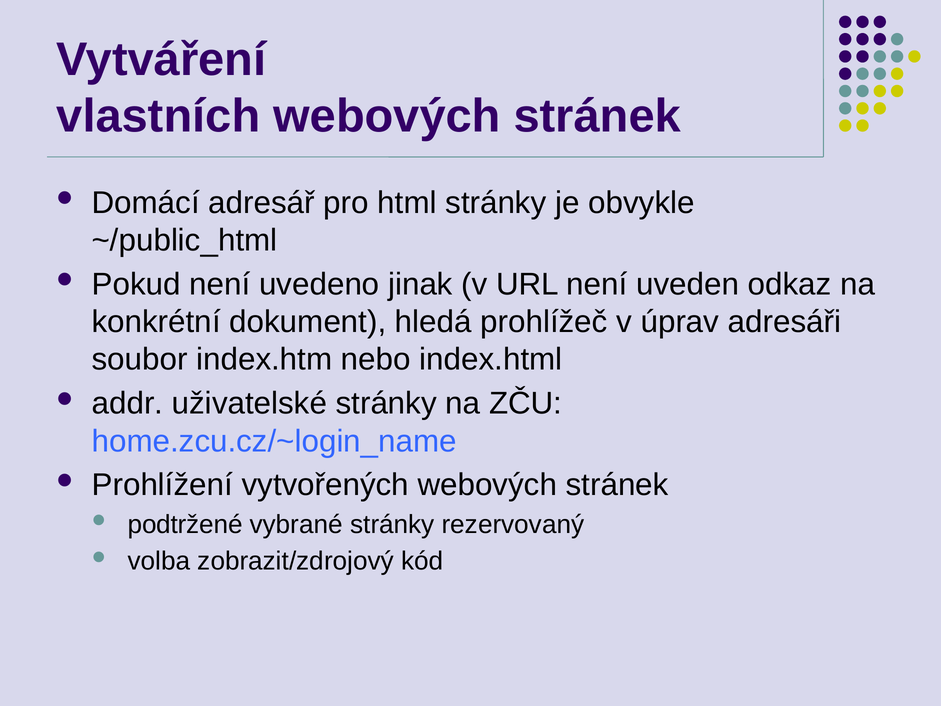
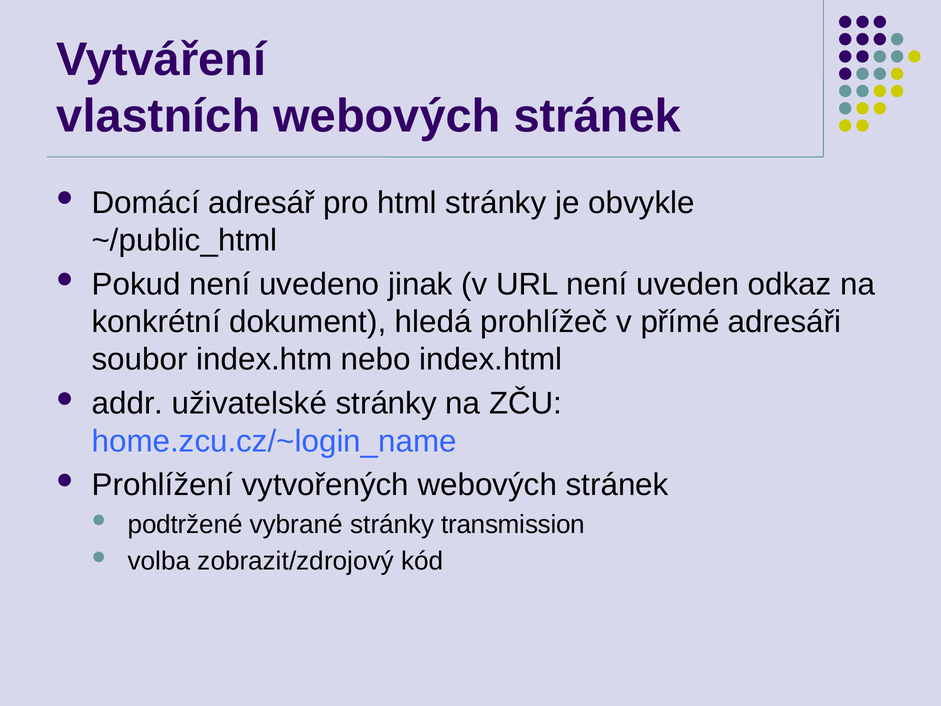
úprav: úprav -> přímé (680, 322)
rezervovaný: rezervovaný -> transmission (513, 524)
